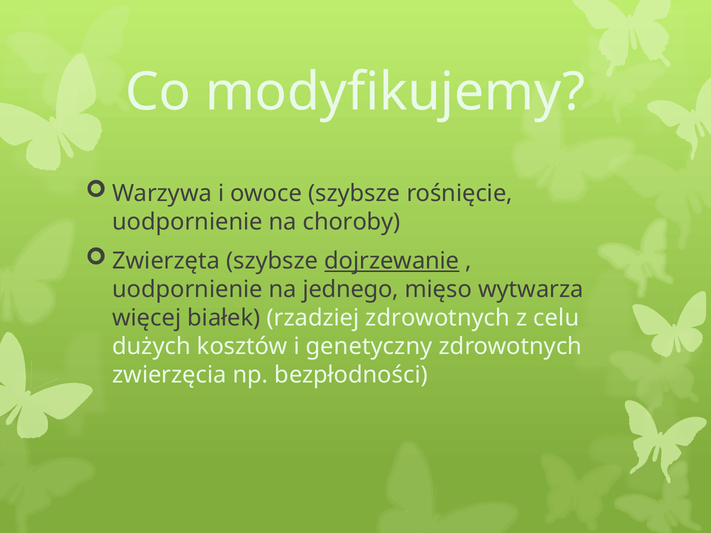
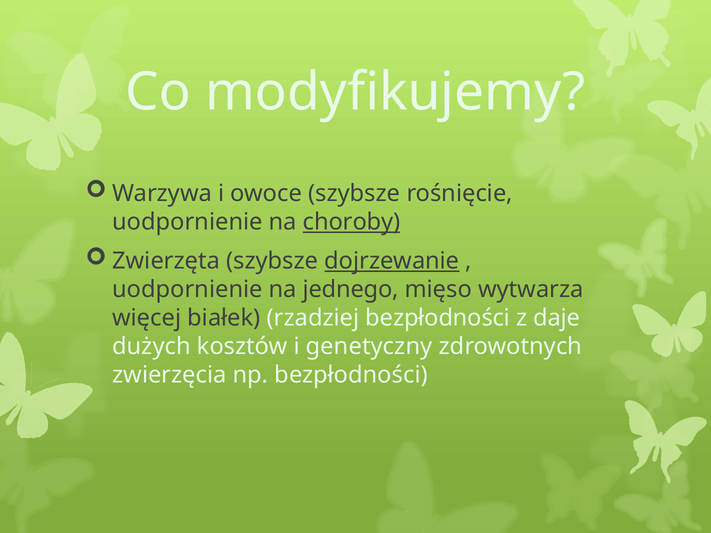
choroby underline: none -> present (352, 222)
rzadziej zdrowotnych: zdrowotnych -> bezpłodności (438, 318)
celu: celu -> daje (557, 318)
